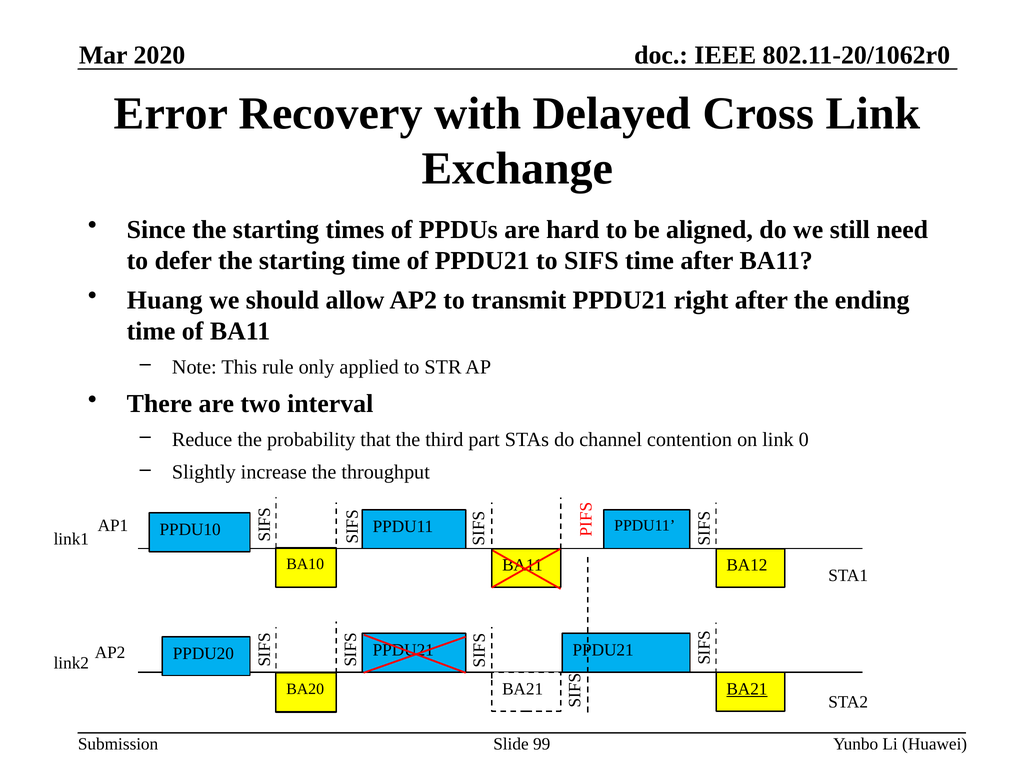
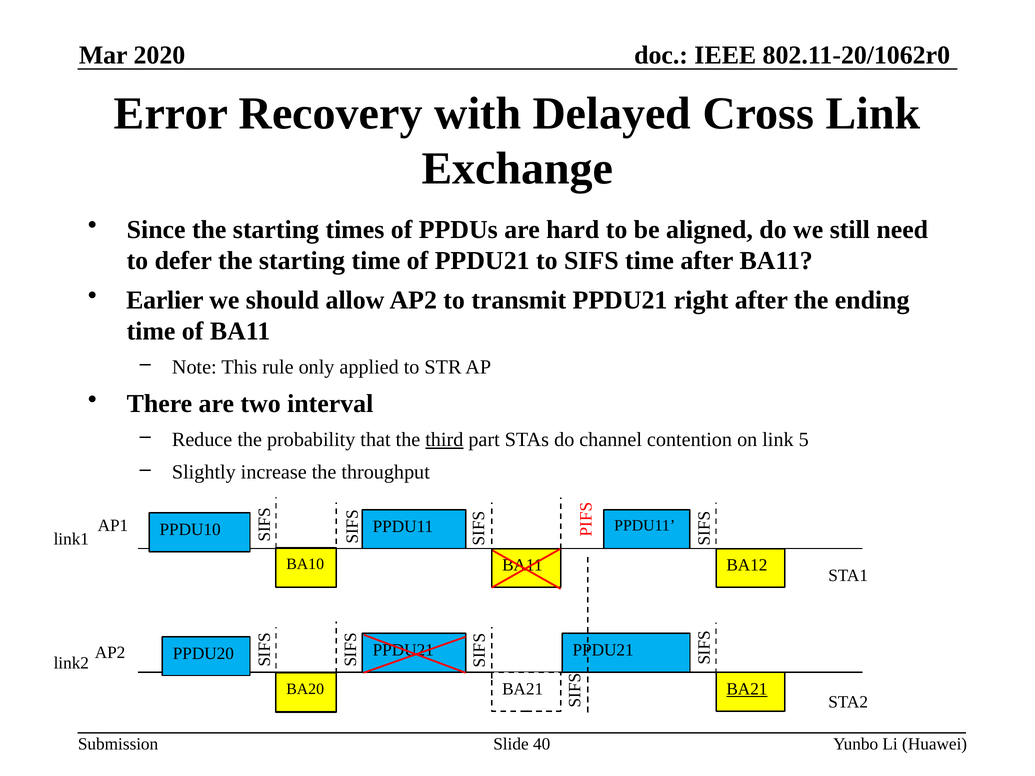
Huang: Huang -> Earlier (165, 300)
third underline: none -> present (444, 440)
0: 0 -> 5 (804, 440)
99: 99 -> 40 (542, 744)
